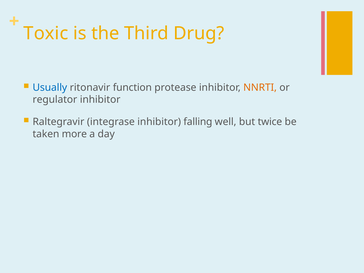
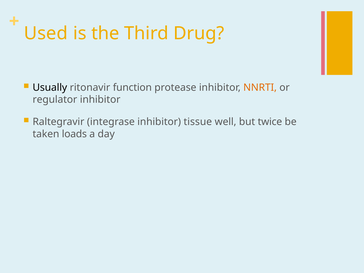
Toxic: Toxic -> Used (46, 33)
Usually colour: blue -> black (50, 87)
falling: falling -> tissue (198, 122)
more: more -> loads (74, 134)
